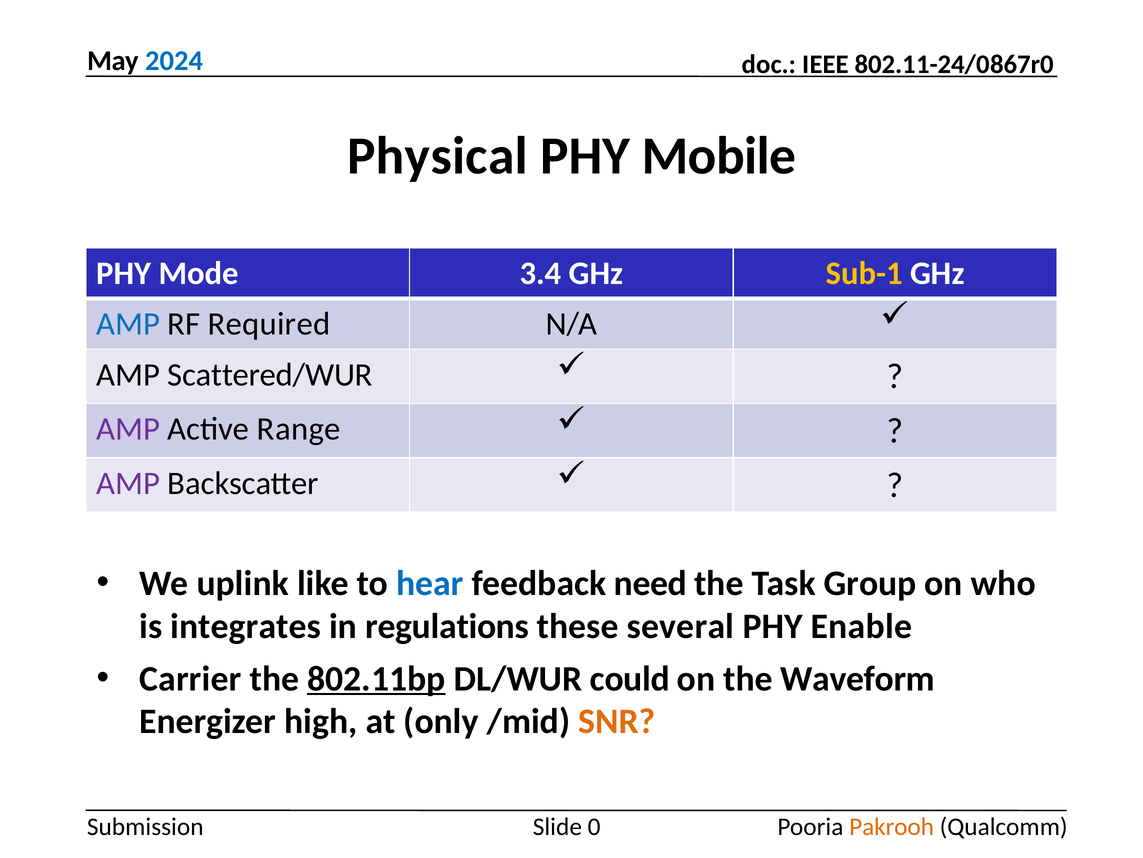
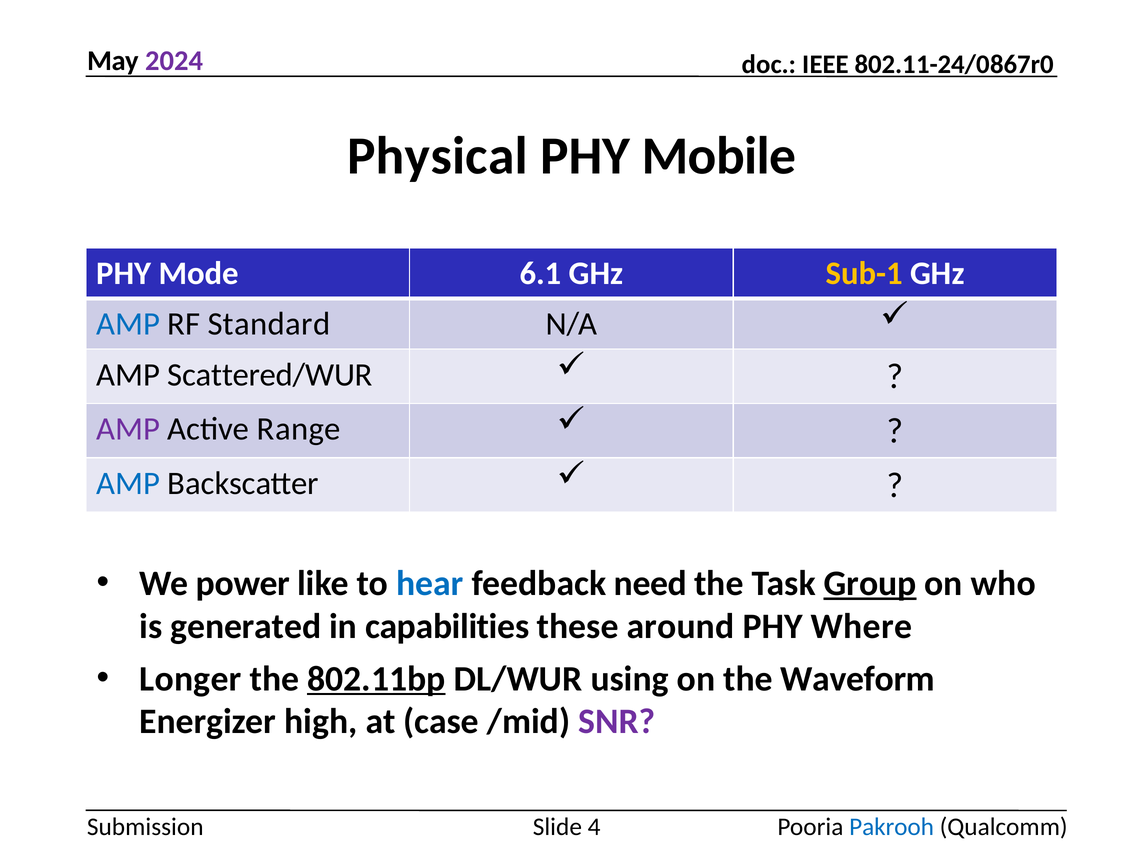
2024 colour: blue -> purple (174, 61)
3.4: 3.4 -> 6.1 (541, 273)
Required: Required -> Standard (269, 324)
AMP colour: purple -> blue (128, 483)
uplink: uplink -> power (243, 583)
Group underline: none -> present (870, 583)
integrates: integrates -> generated (246, 626)
regulations: regulations -> capabilities (447, 626)
several: several -> around (680, 626)
Enable: Enable -> Where (861, 626)
Carrier: Carrier -> Longer (190, 678)
could: could -> using (630, 678)
only: only -> case (441, 721)
SNR colour: orange -> purple (617, 721)
0: 0 -> 4 (594, 826)
Pakrooh colour: orange -> blue (892, 826)
